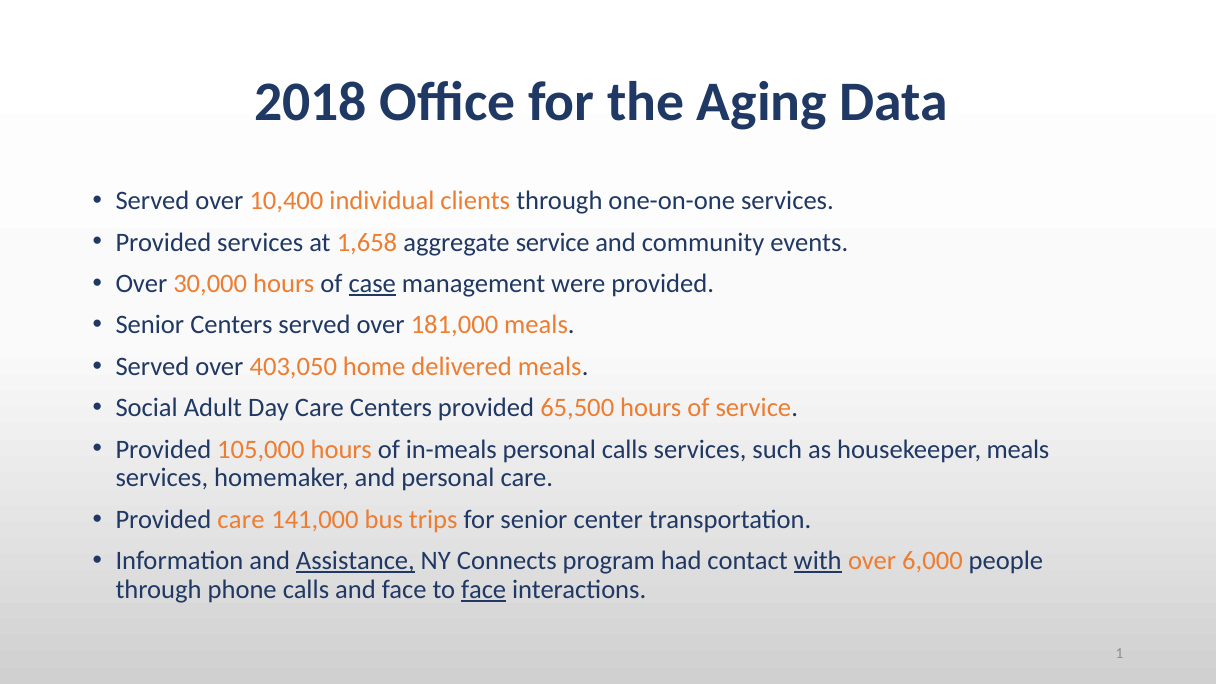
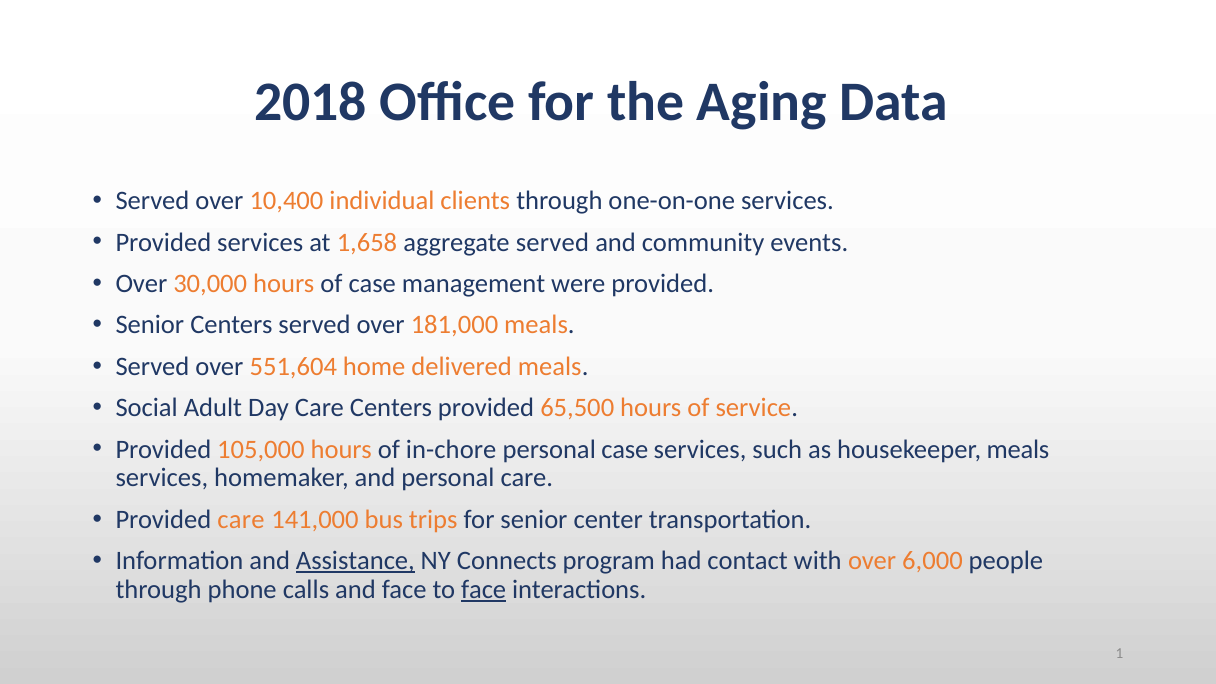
aggregate service: service -> served (552, 242)
case underline: present -> none (372, 284)
403,050: 403,050 -> 551,604 (293, 366)
in-meals: in-meals -> in-chore (451, 449)
personal calls: calls -> case (625, 449)
with underline: present -> none (818, 561)
